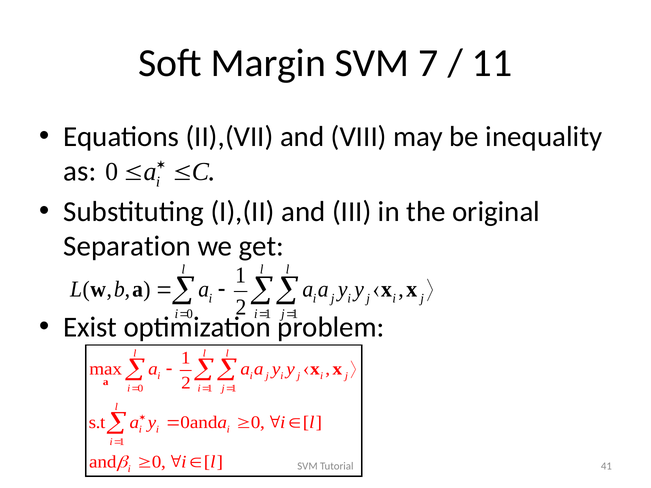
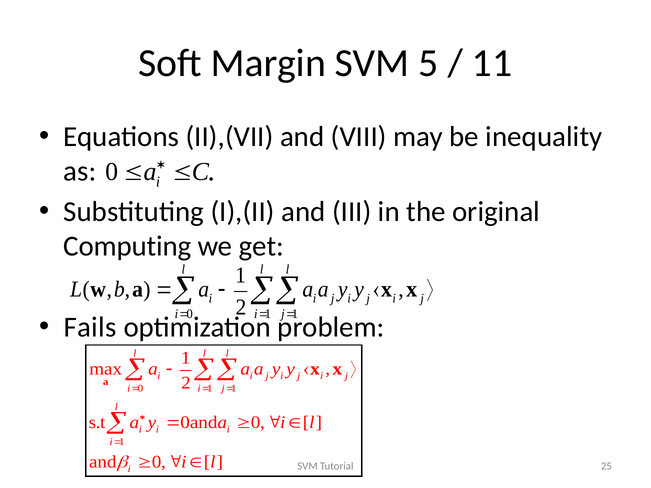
7: 7 -> 5 (429, 63)
Separation: Separation -> Computing (127, 247)
Exist: Exist -> Fails (90, 328)
41: 41 -> 25 (606, 466)
